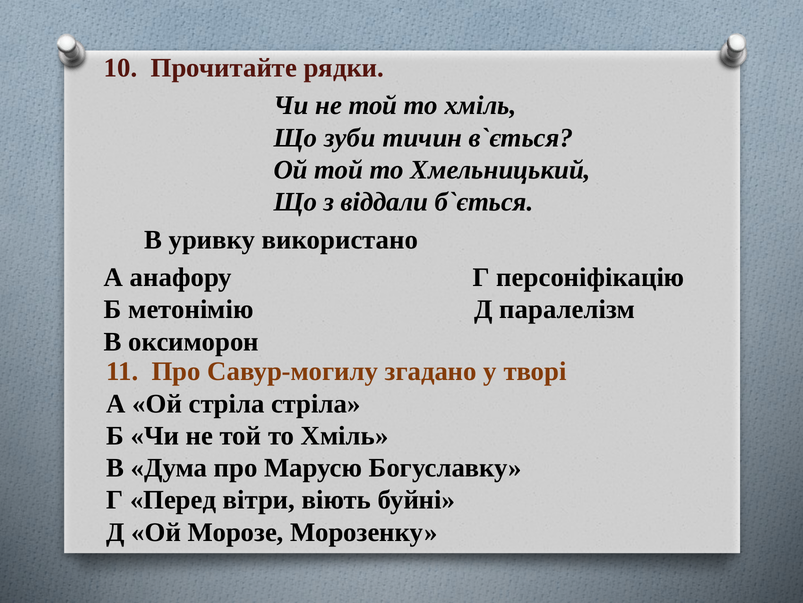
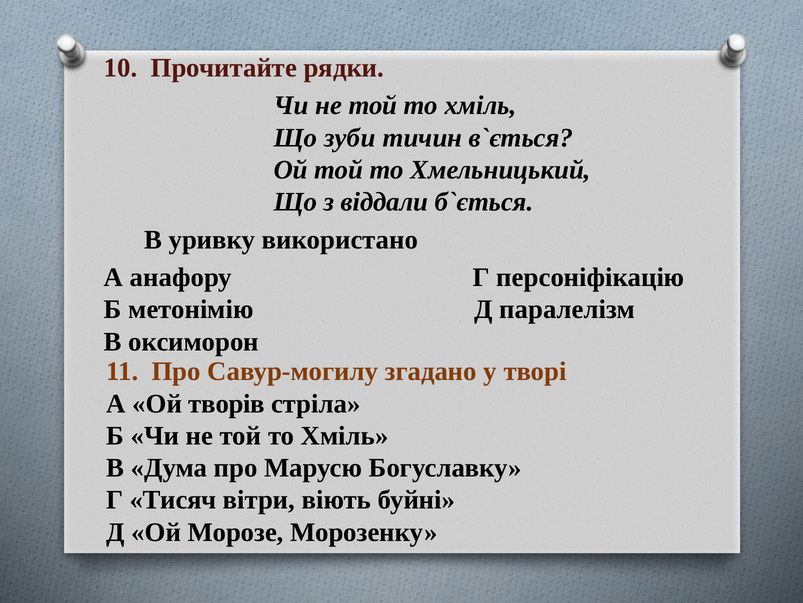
Ой стріла: стріла -> творів (227, 403)
Перед: Перед -> Тисяч (173, 500)
